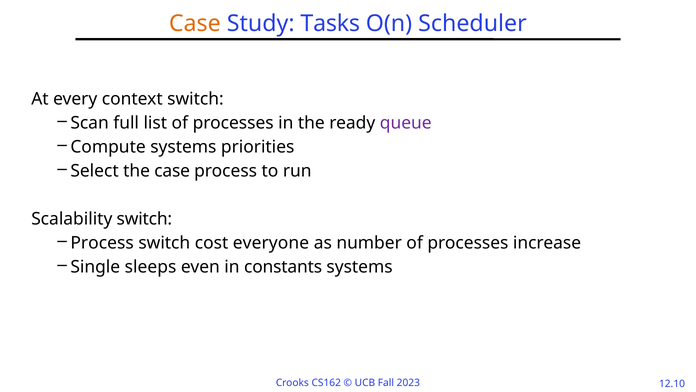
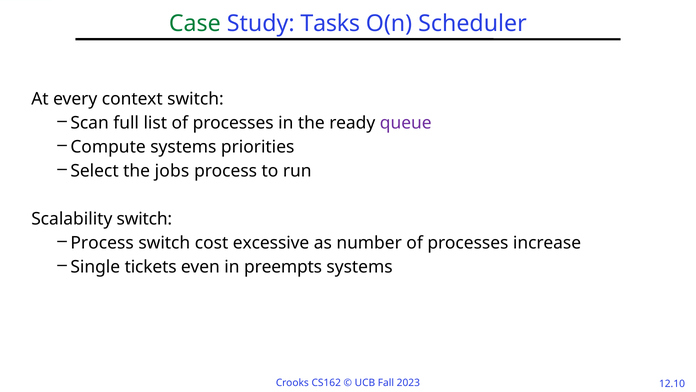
Case colour: orange -> green (195, 24)
the case: case -> jobs (172, 171)
everyone: everyone -> excessive (271, 243)
sleeps: sleeps -> tickets (151, 267)
constants: constants -> preempts (283, 267)
